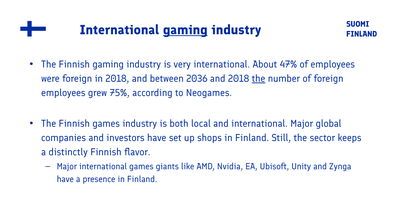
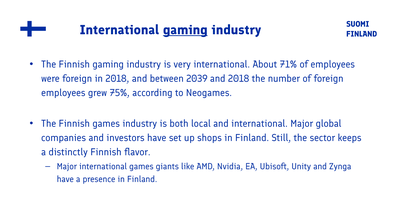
47%: 47% -> 71% (288, 64)
2036: 2036 -> 2039 (197, 79)
the underline: present -> none (259, 79)
